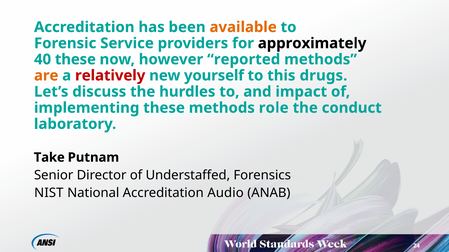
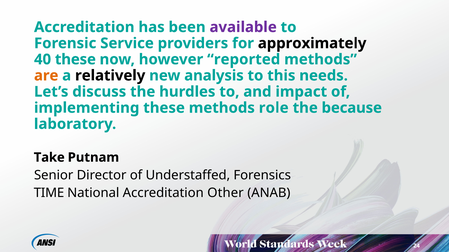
available colour: orange -> purple (243, 27)
relatively colour: red -> black (110, 76)
yourself: yourself -> analysis (214, 76)
drugs: drugs -> needs (324, 76)
conduct: conduct -> because (352, 108)
NIST: NIST -> TIME (49, 193)
Audio: Audio -> Other (226, 193)
